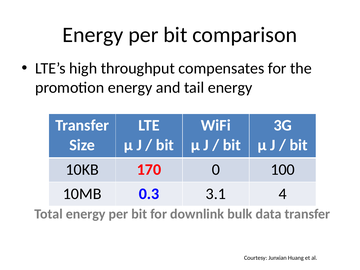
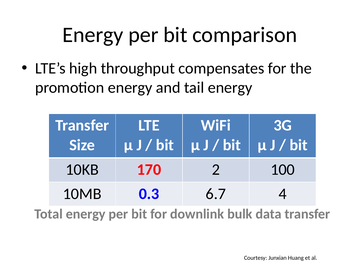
0: 0 -> 2 (216, 170)
3.1: 3.1 -> 6.7 (216, 194)
